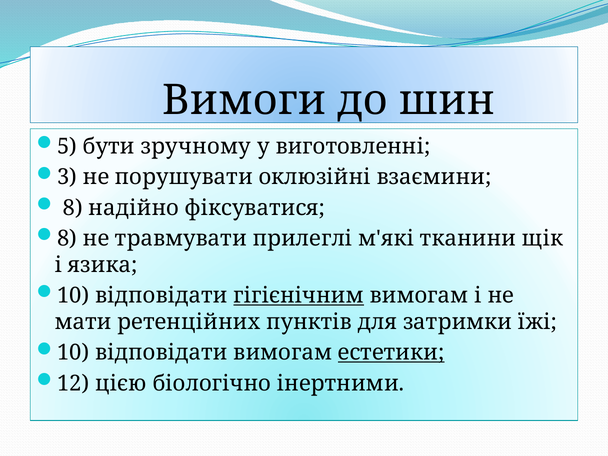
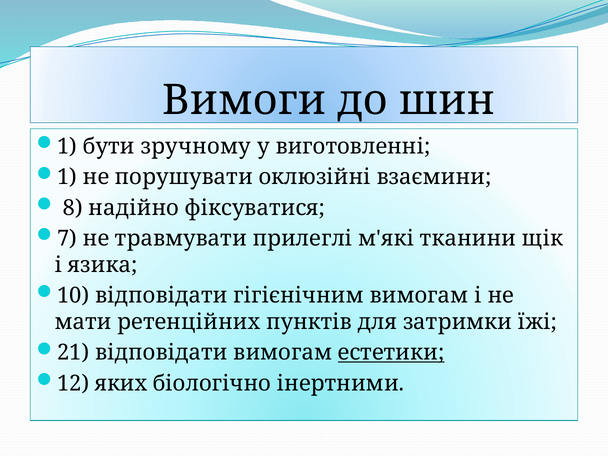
5: 5 -> 1 (67, 146)
3: 3 -> 1 (67, 177)
8: 8 -> 7 (67, 239)
гігієнічним underline: present -> none (299, 296)
10: 10 -> 21 (73, 353)
цією: цією -> яких (121, 383)
